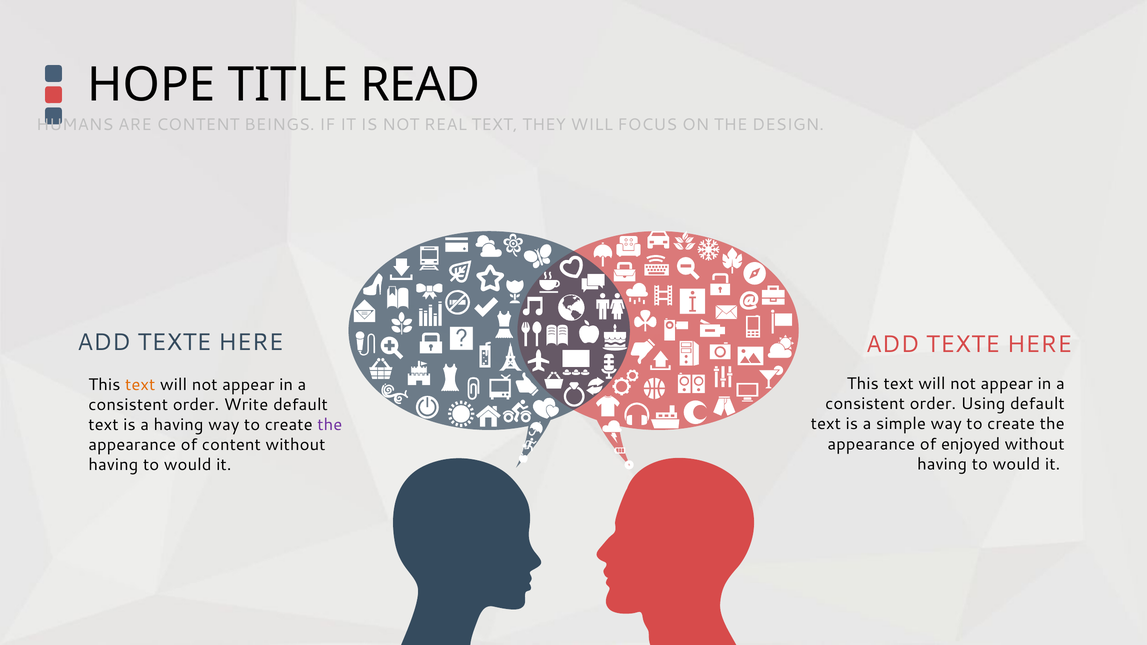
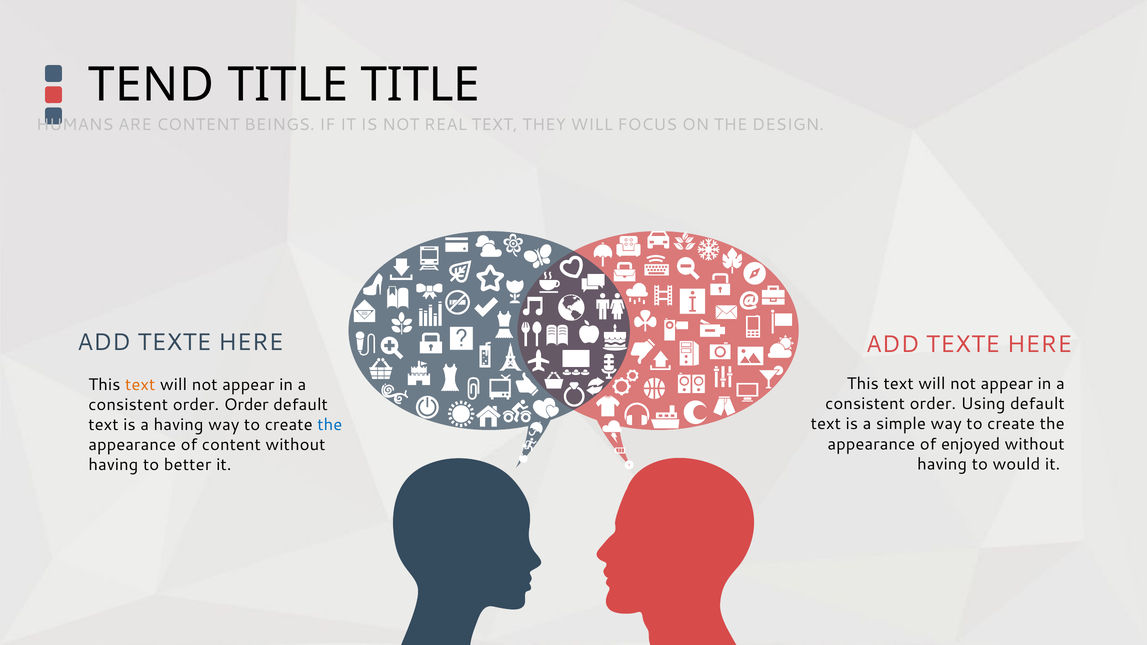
HOPE: HOPE -> TEND (151, 85)
TITLE READ: READ -> TITLE (420, 85)
order Write: Write -> Order (246, 405)
the colour: purple -> blue (330, 425)
would: would -> better (188, 465)
